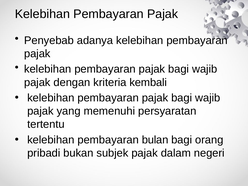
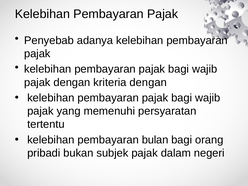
kriteria kembali: kembali -> dengan (148, 82)
